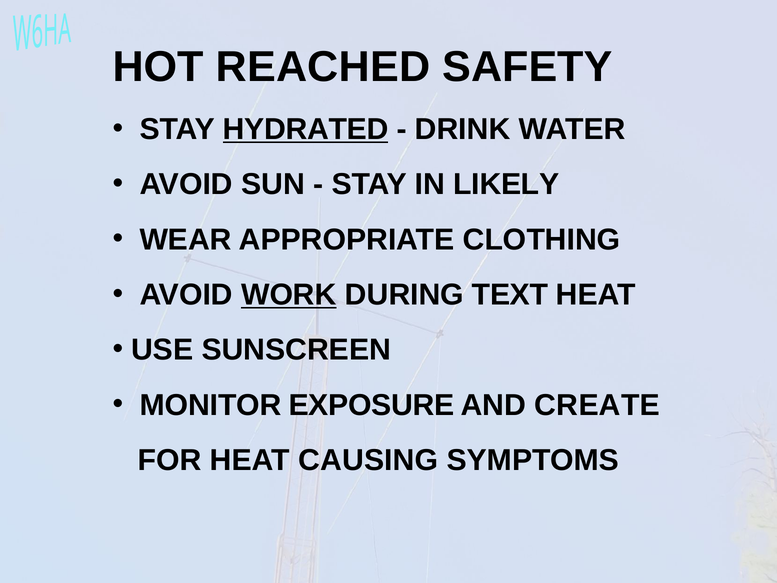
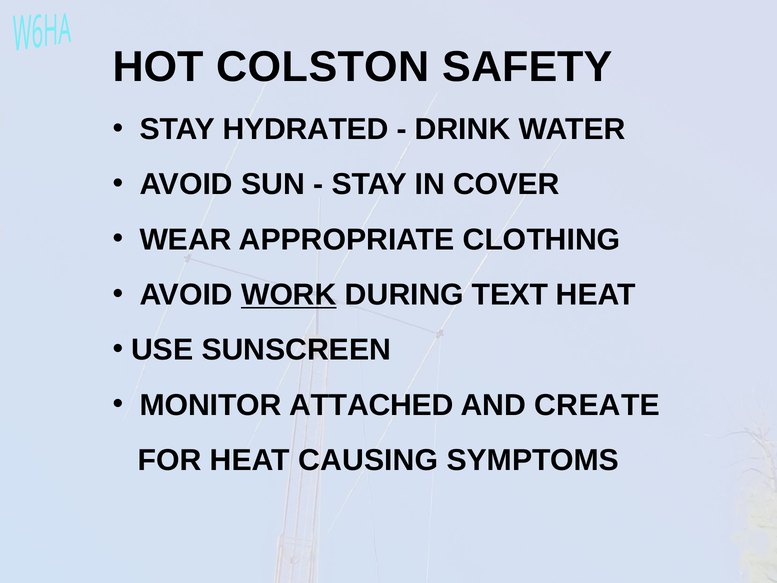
REACHED: REACHED -> COLSTON (323, 67)
HYDRATED underline: present -> none (306, 129)
LIKELY: LIKELY -> COVER (506, 184)
EXPOSURE: EXPOSURE -> ATTACHED (371, 405)
